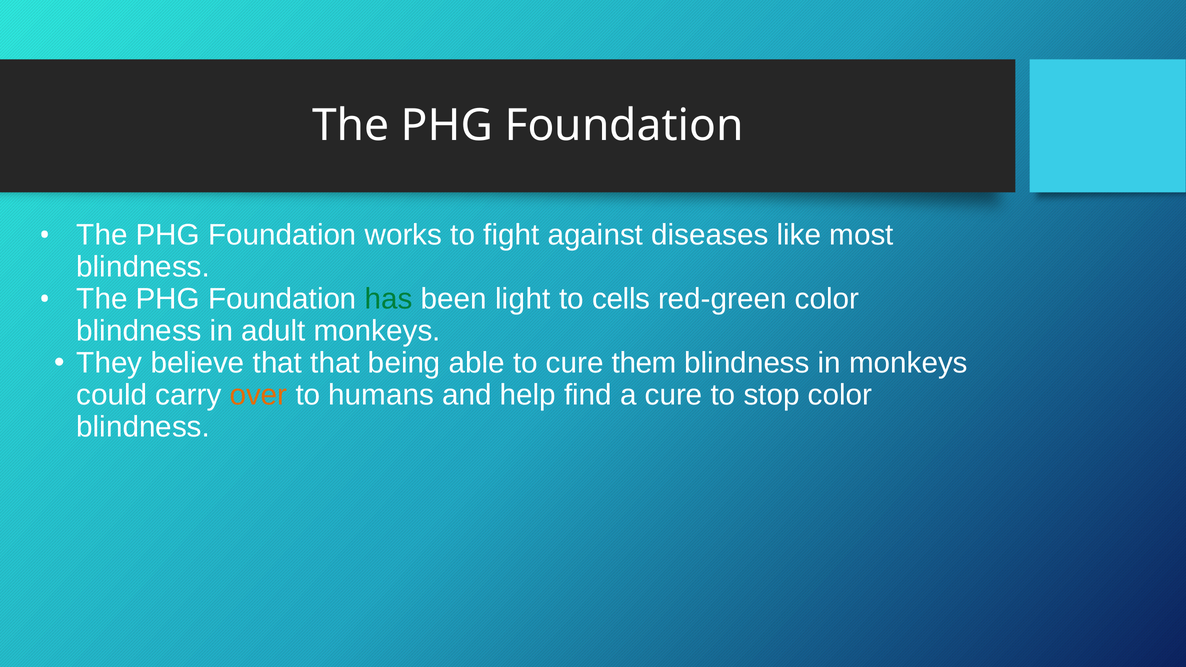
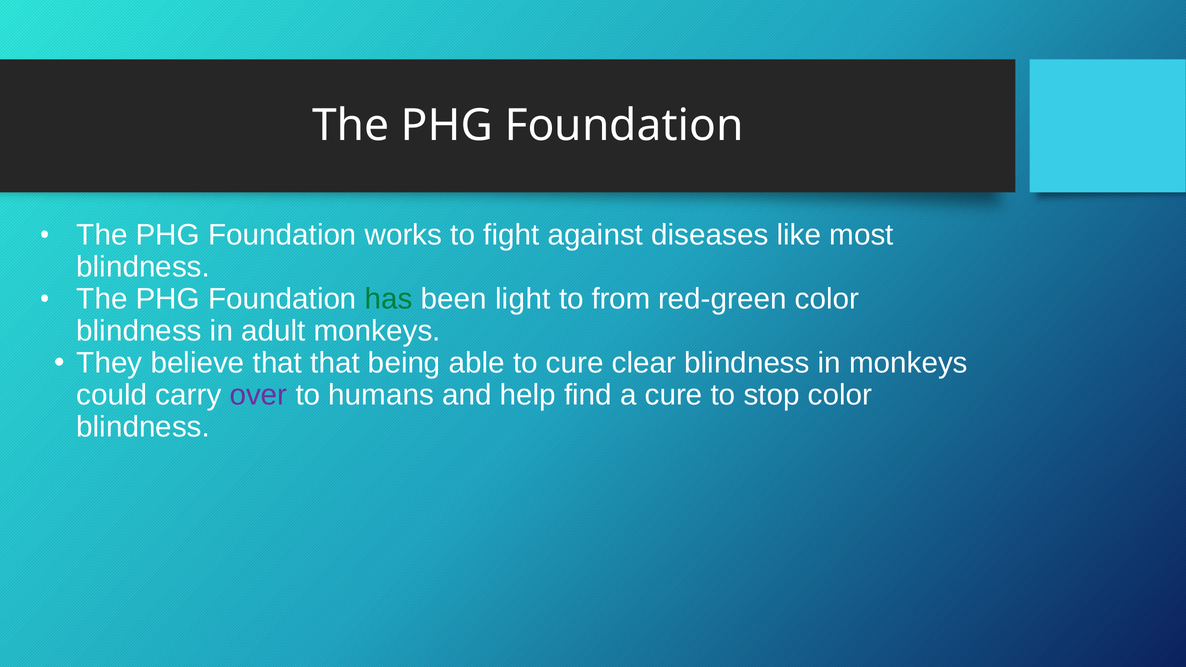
cells: cells -> from (621, 299)
them: them -> clear (644, 363)
over colour: orange -> purple (258, 395)
